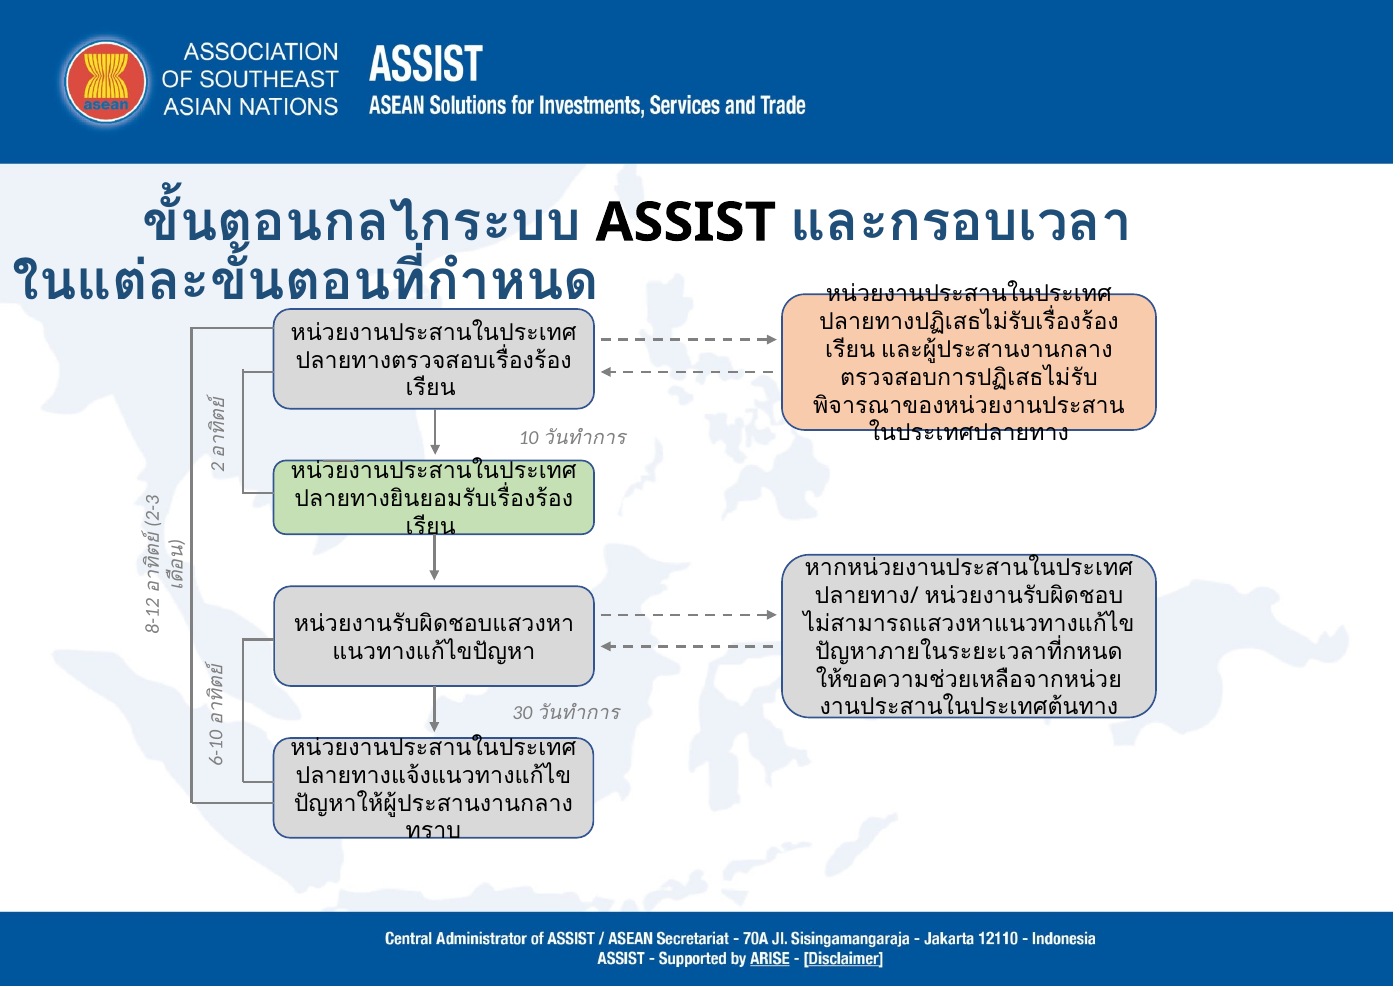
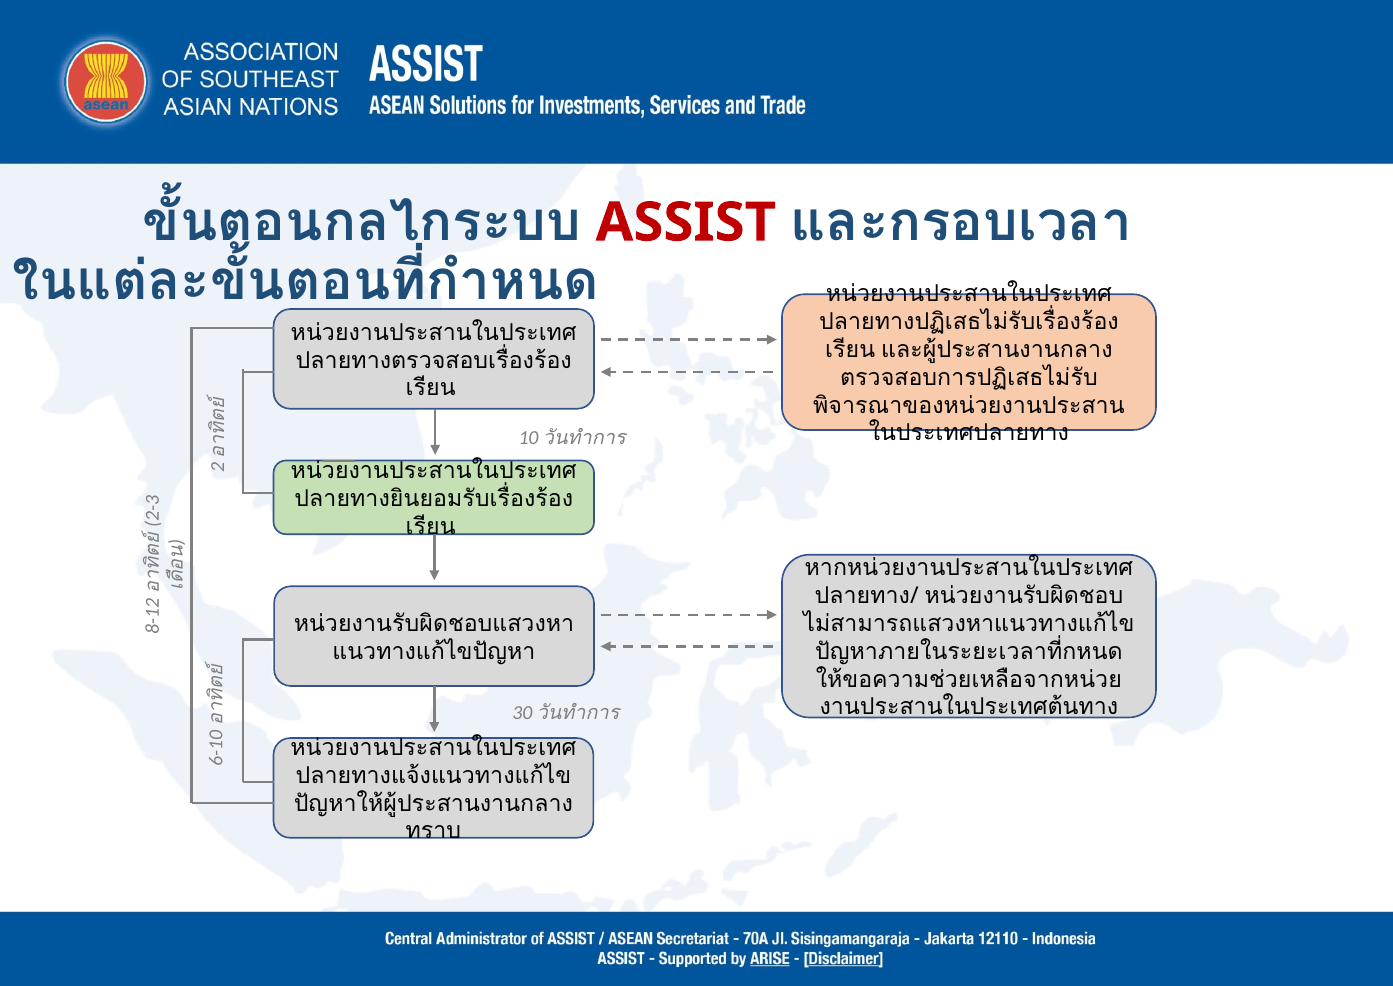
ASSIST colour: black -> red (686, 222)
